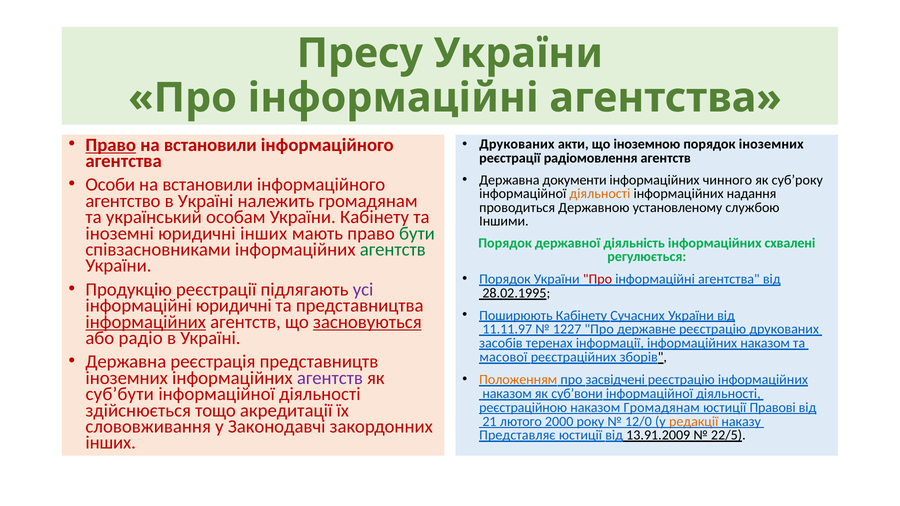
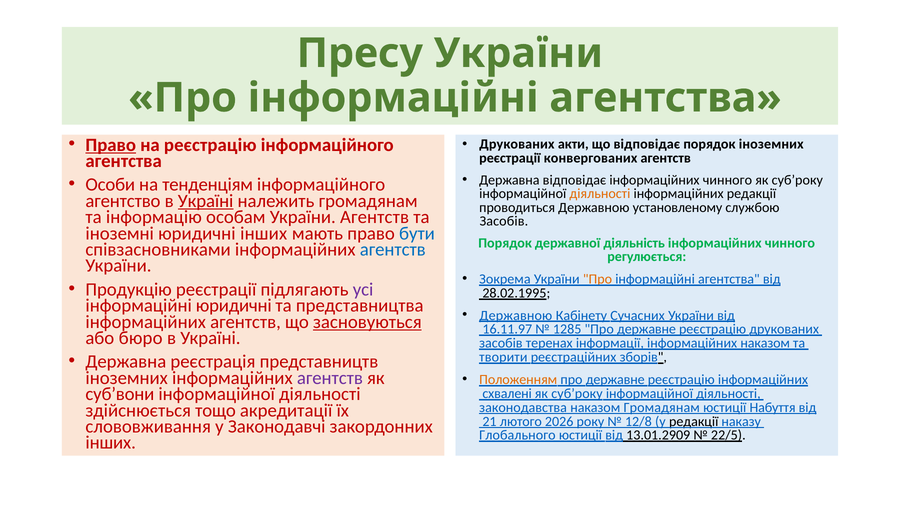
встановили: встановили -> реєстрацію (210, 145)
що іноземною: іноземною -> відповідає (647, 144)
радіомовлення: радіомовлення -> конвергованих (591, 158)
Державна документи: документи -> відповідає (575, 180)
встановили: встановили -> тенденціям (208, 185)
інформаційних надання: надання -> редакції (751, 194)
Україні underline: none -> present (206, 201)
український: український -> інформацію (154, 217)
України Кабінету: Кабінету -> Агентств (375, 217)
Іншими: Іншими -> Засобів (504, 221)
бути colour: green -> blue (417, 233)
схвалені: схвалені -> чинного (790, 243)
агентств colour: green -> blue (393, 250)
Порядок: Порядок -> Зокрема (505, 279)
Про colour: red -> orange (598, 279)
Поширюють: Поширюють -> Державною (516, 316)
інформаційних underline: present -> none (146, 322)
11.11.97: 11.11.97 -> 16.11.97 (507, 329)
1227: 1227 -> 1285 (567, 329)
радіо: радіо -> бюро (141, 338)
масової: масової -> творити (503, 357)
засвідчені: засвідчені -> державне (615, 380)
суб’бути: суб’бути -> суб’вони (120, 394)
наказом: наказом -> схвалені (507, 394)
суб’вони: суб’вони -> суб’року (577, 394)
реєстраційною: реєстраційною -> законодавства (523, 408)
Правові: Правові -> Набуття (773, 408)
2000: 2000 -> 2026 (559, 422)
12/0: 12/0 -> 12/8 (638, 422)
редакції colour: orange -> black (694, 422)
Представляє: Представляє -> Глобального (517, 436)
13.91.2009: 13.91.2009 -> 13.01.2909 (658, 436)
